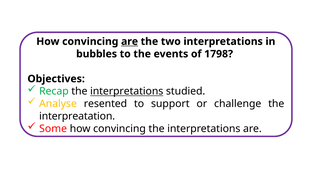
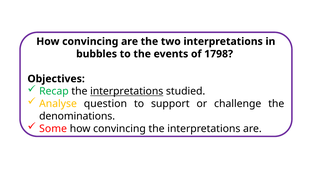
are underline: present -> none (130, 42)
resented: resented -> question (105, 104)
interpreatation: interpreatation -> denominations (77, 117)
